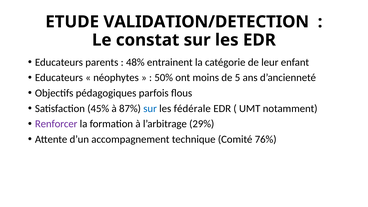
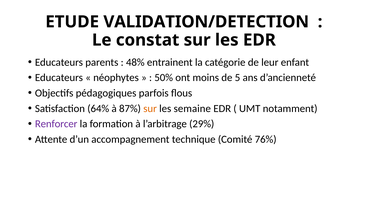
45%: 45% -> 64% (98, 109)
sur colour: blue -> orange (150, 109)
fédérale: fédérale -> semaine (192, 109)
